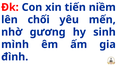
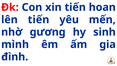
niềm: niềm -> hoan (102, 7)
lên chối: chối -> tiến (39, 20)
